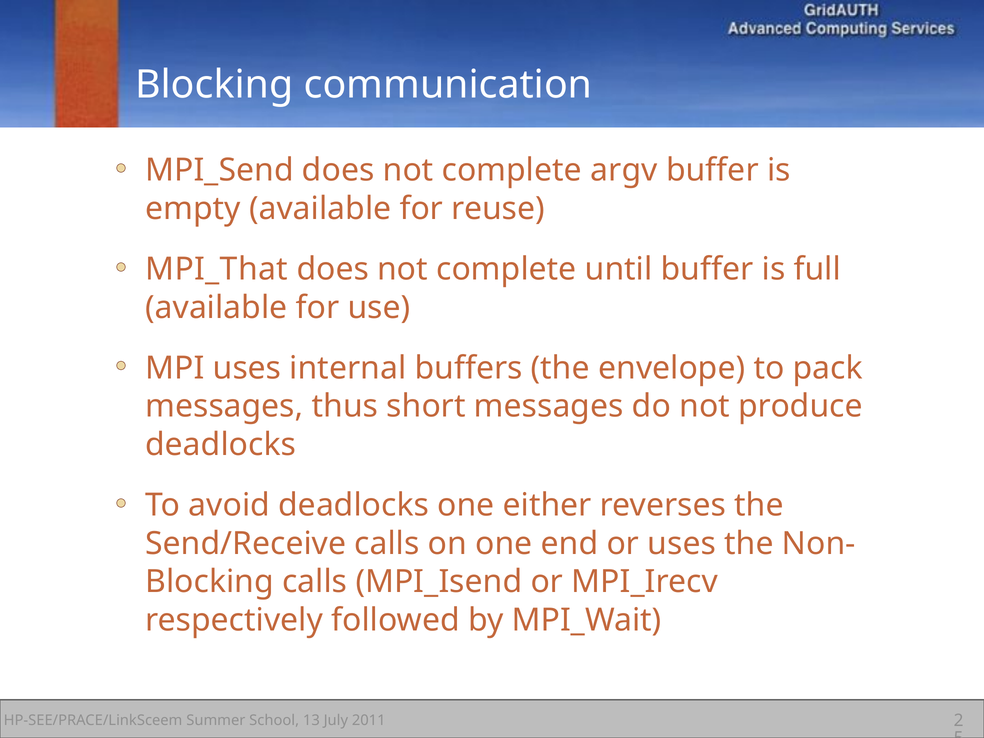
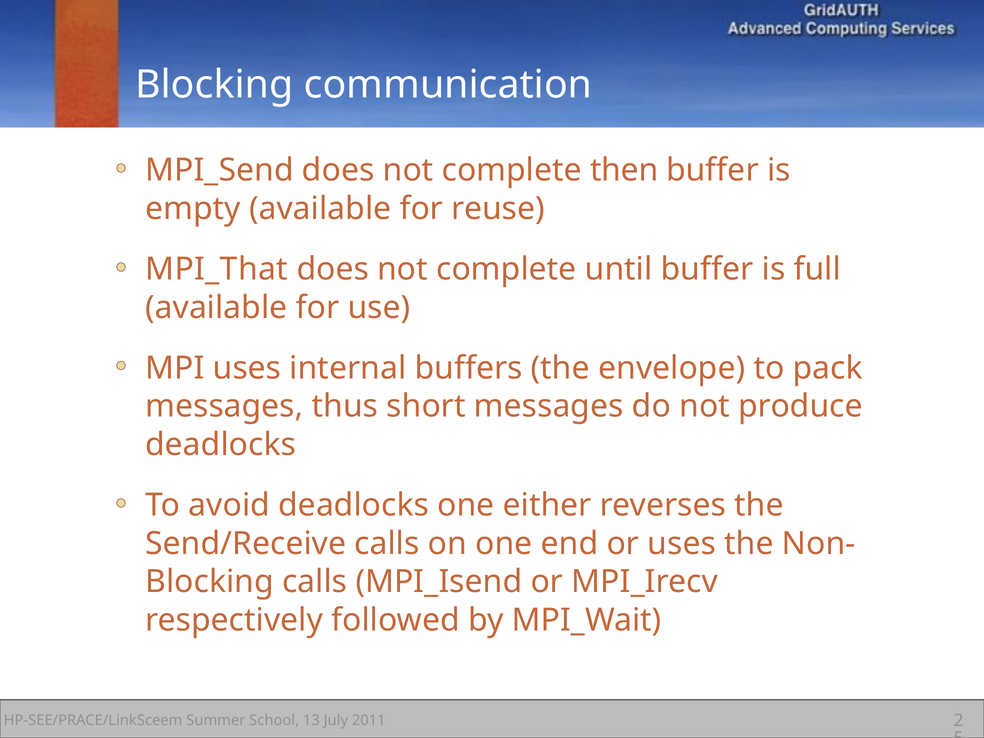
argv: argv -> then (624, 170)
